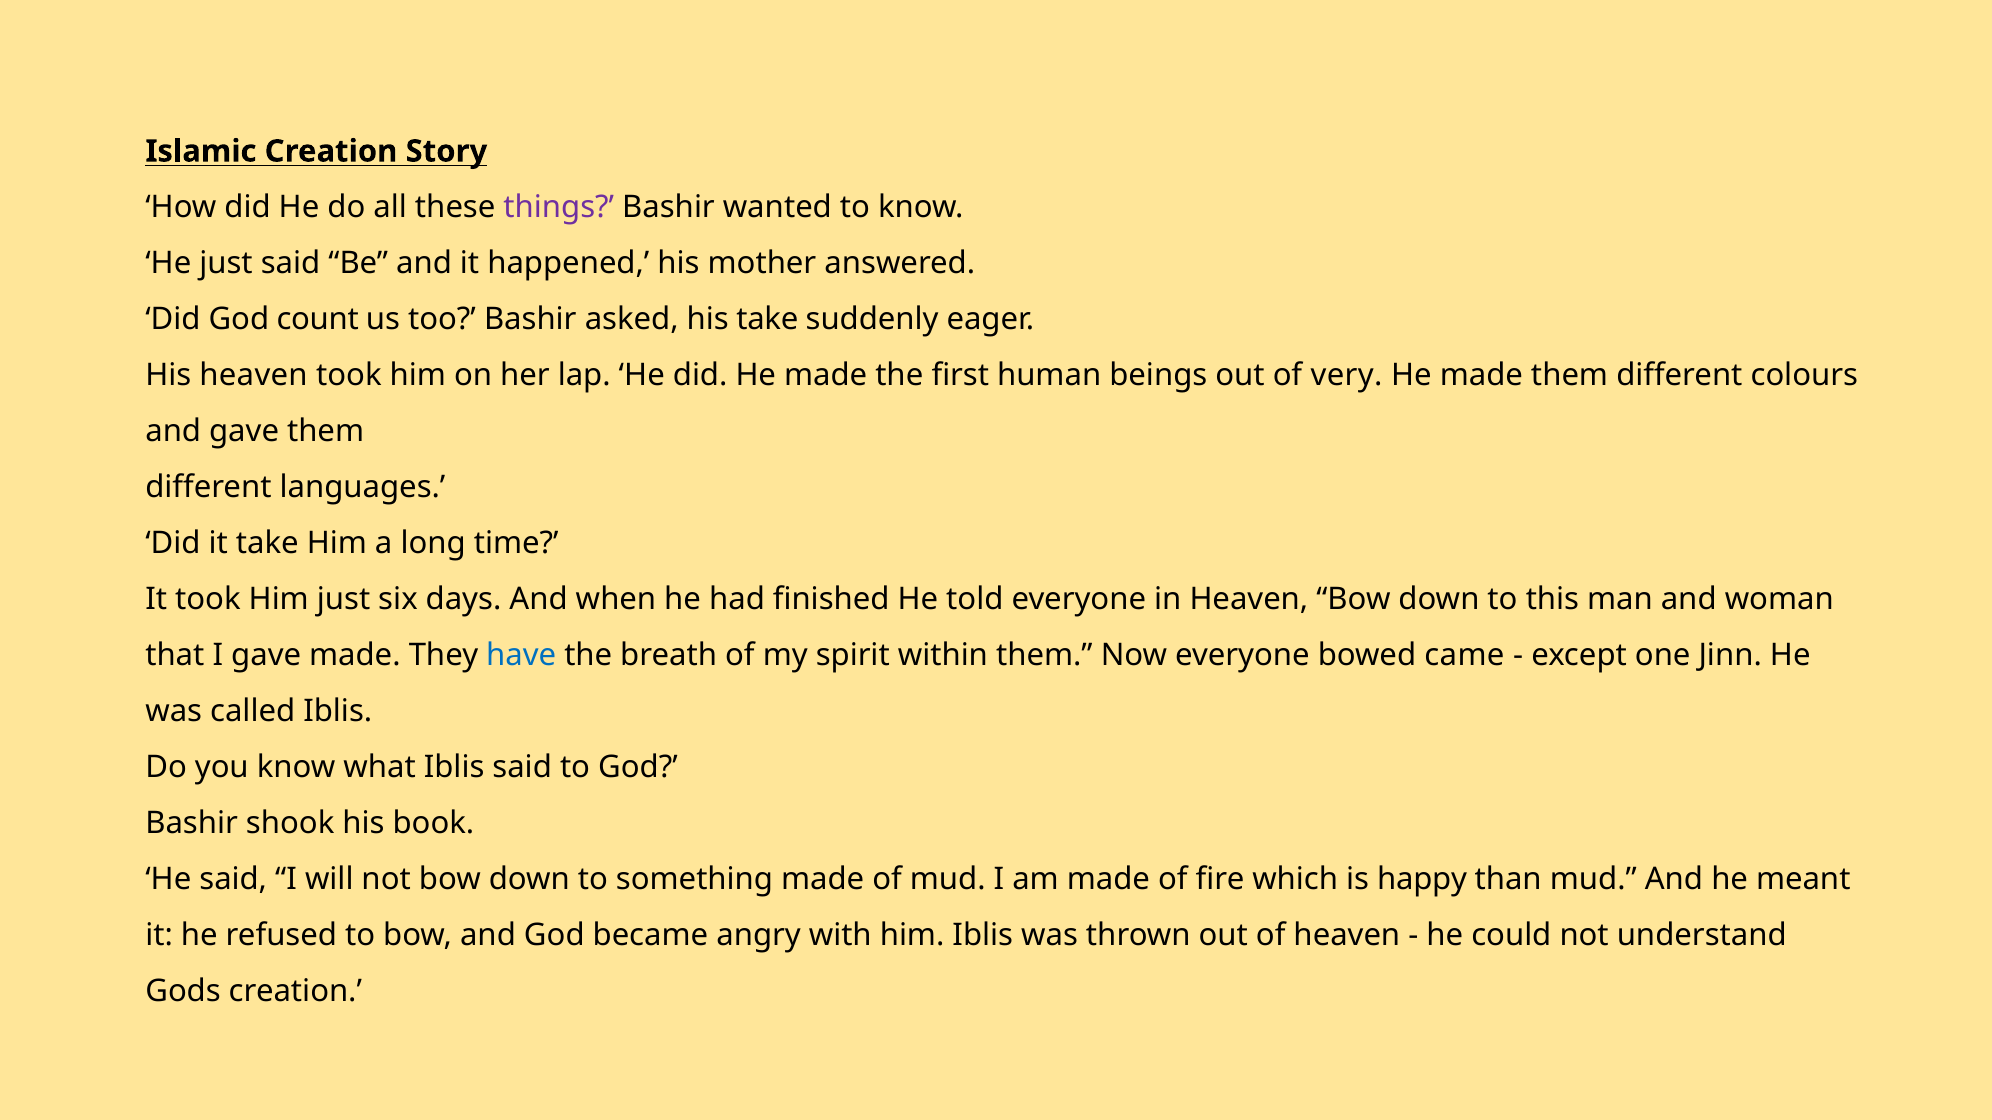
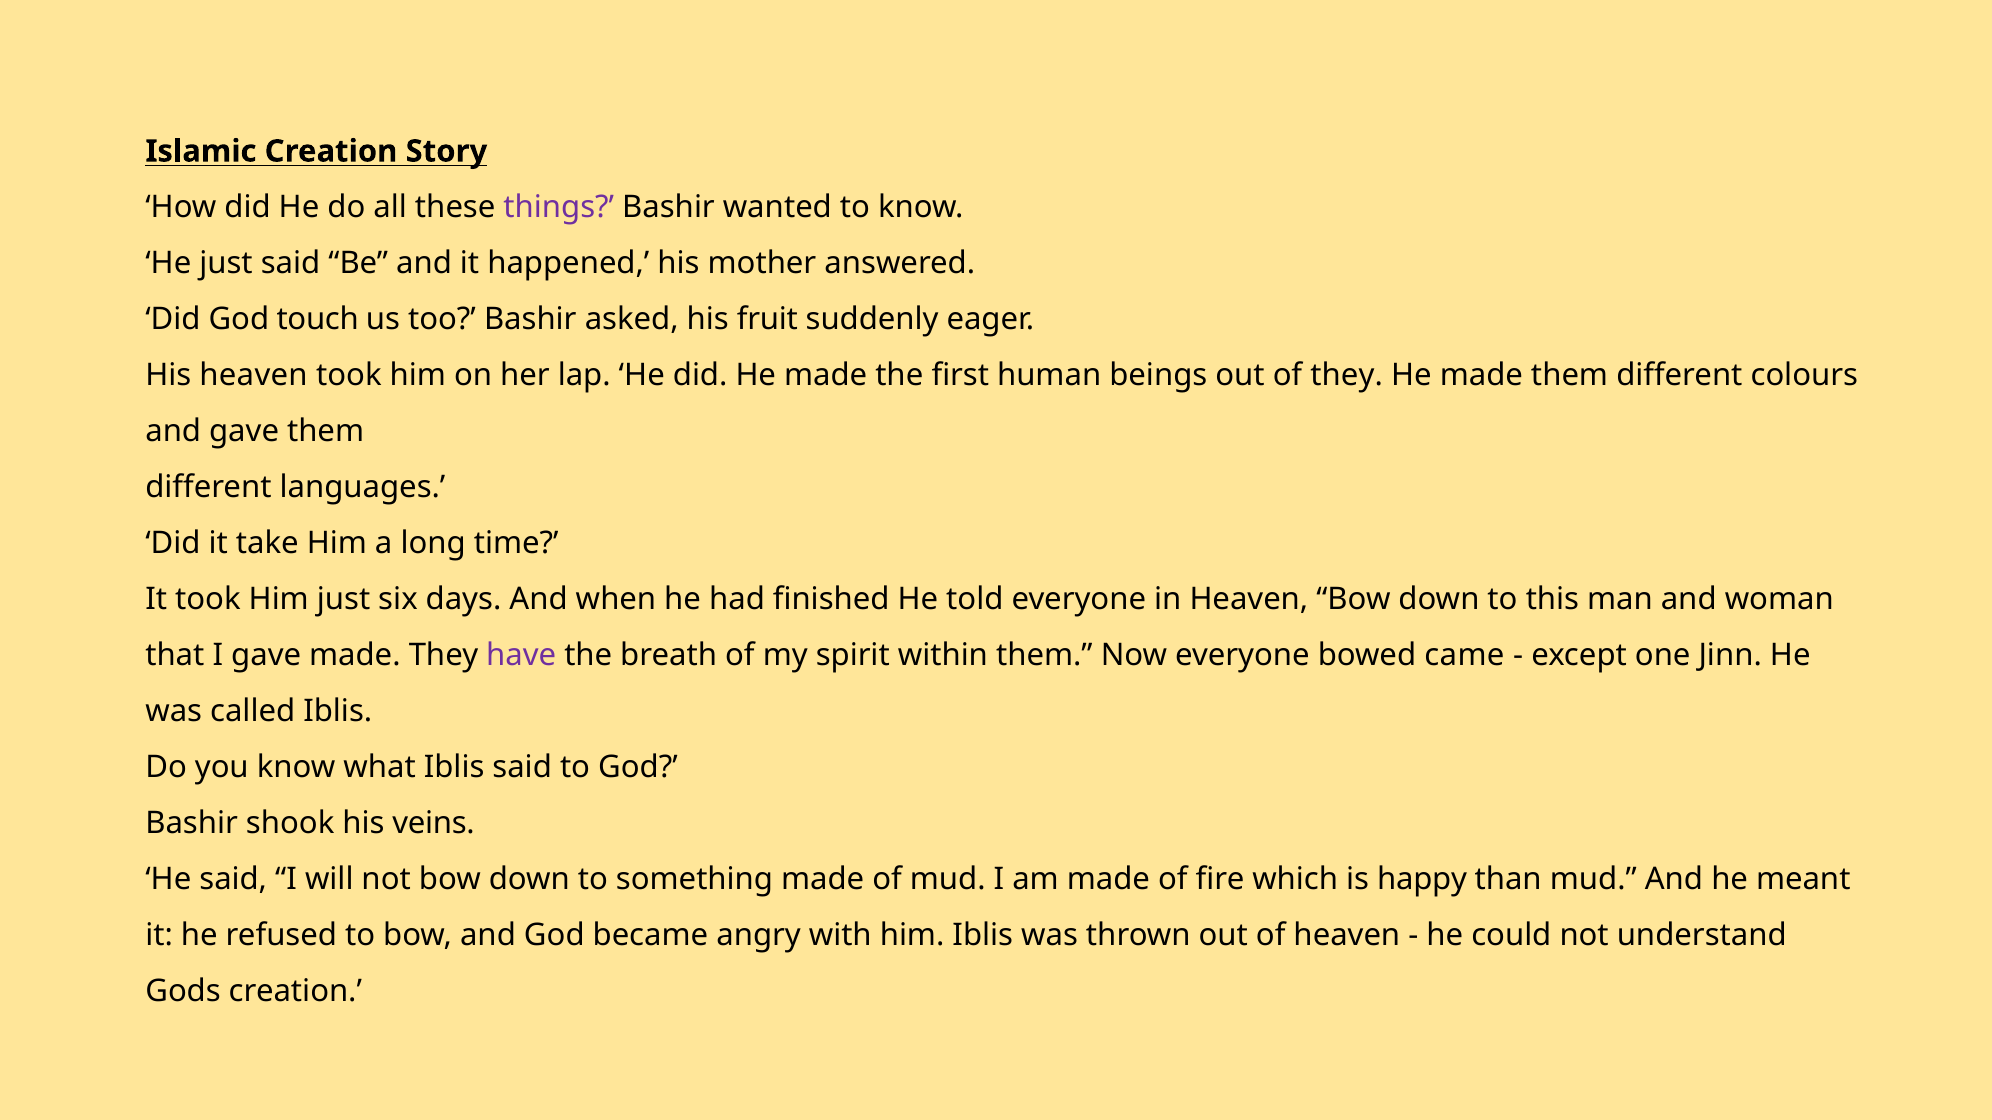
count: count -> touch (318, 319)
his take: take -> fruit (767, 319)
of very: very -> they (1347, 375)
have colour: blue -> purple (521, 655)
book: book -> veins (434, 823)
